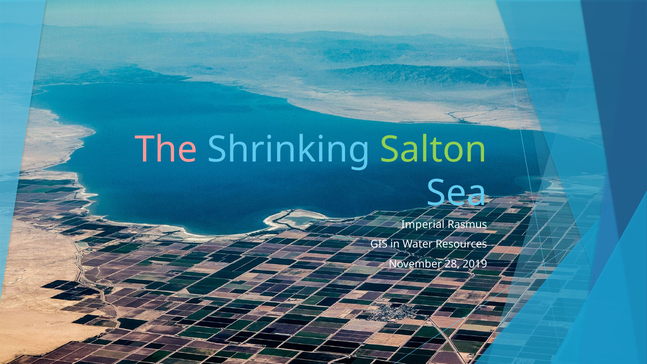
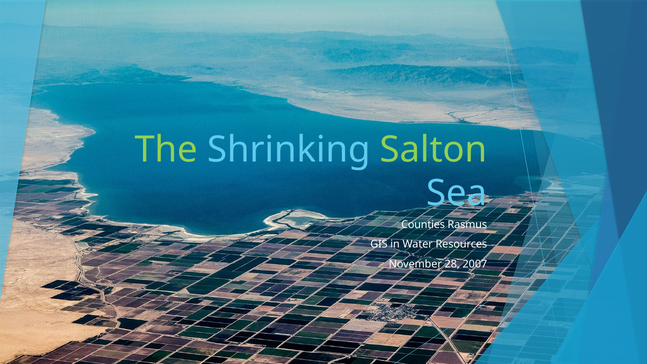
The colour: pink -> light green (166, 150)
Imperial: Imperial -> Counties (423, 225)
2019: 2019 -> 2007 (475, 264)
